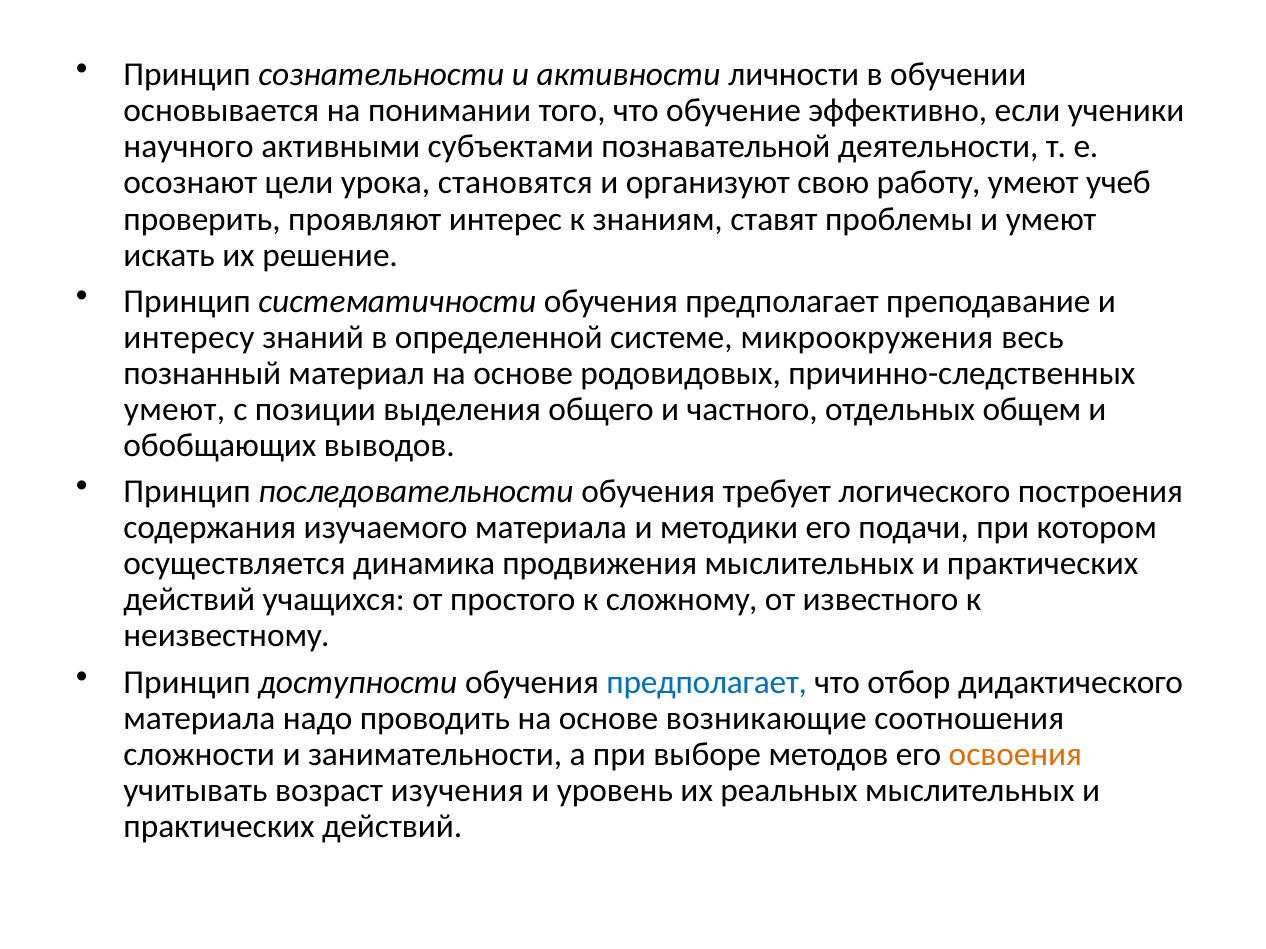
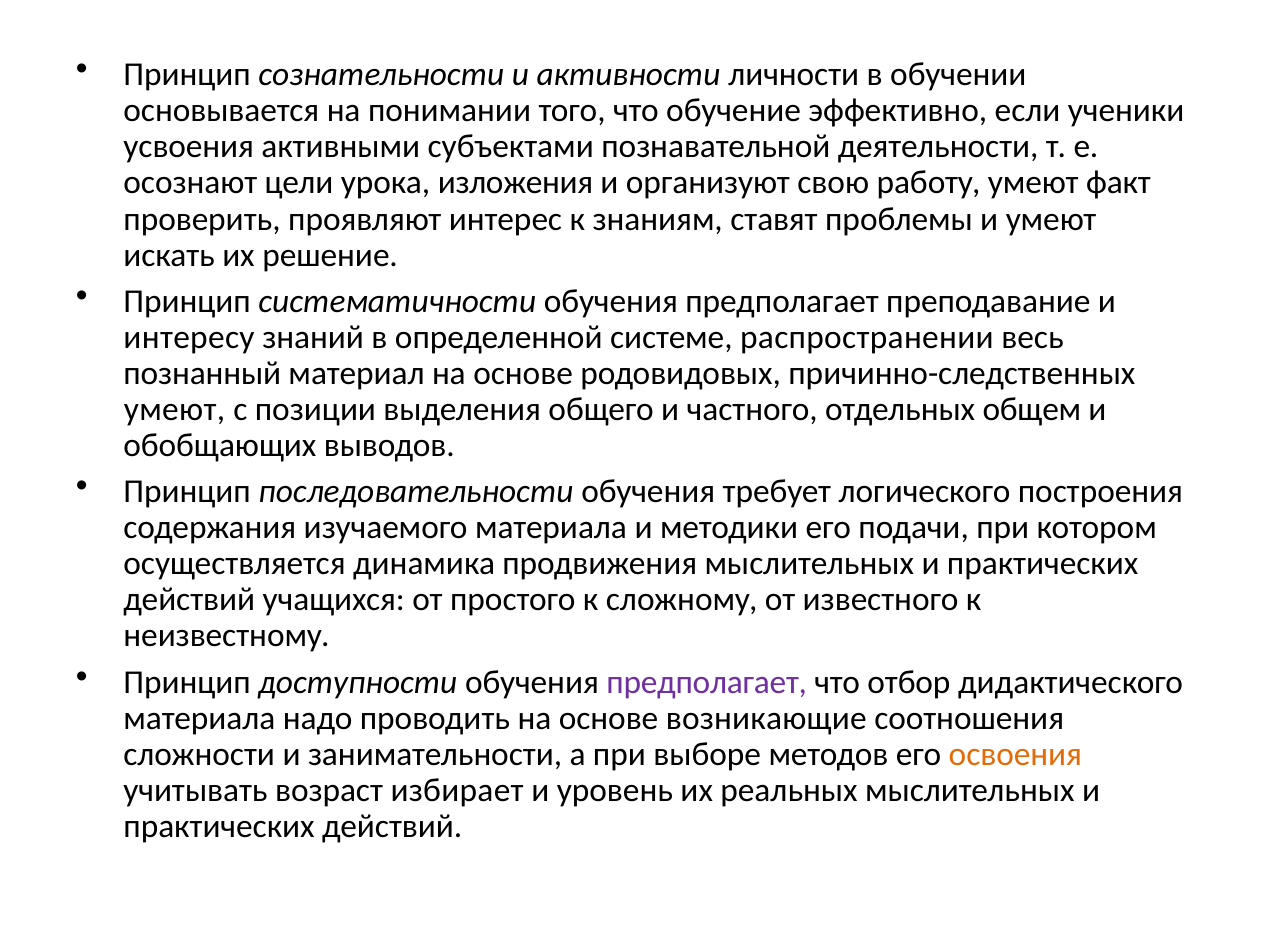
научного: научного -> усвоения (189, 147)
становятся: становятся -> изложения (516, 183)
учеб: учеб -> факт (1118, 183)
микроокружения: микроокружения -> распространении (867, 337)
предполагает colour: blue -> purple (707, 682)
изучения: изучения -> избирает (457, 791)
